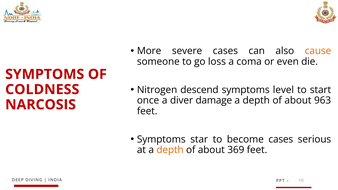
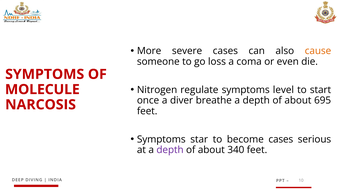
COLDNESS: COLDNESS -> MOLECULE (42, 90)
descend: descend -> regulate (199, 90)
damage: damage -> breathe (214, 101)
963: 963 -> 695 (323, 101)
depth colour: orange -> purple (170, 150)
369: 369 -> 340 (236, 150)
